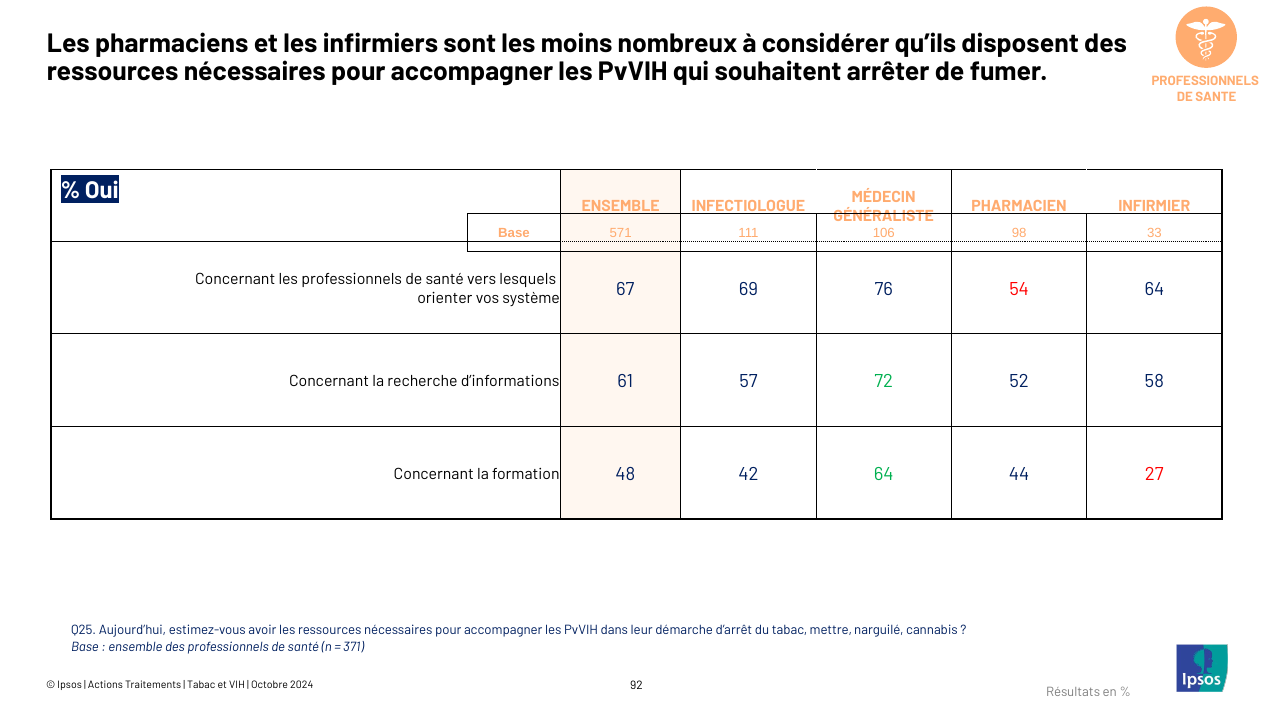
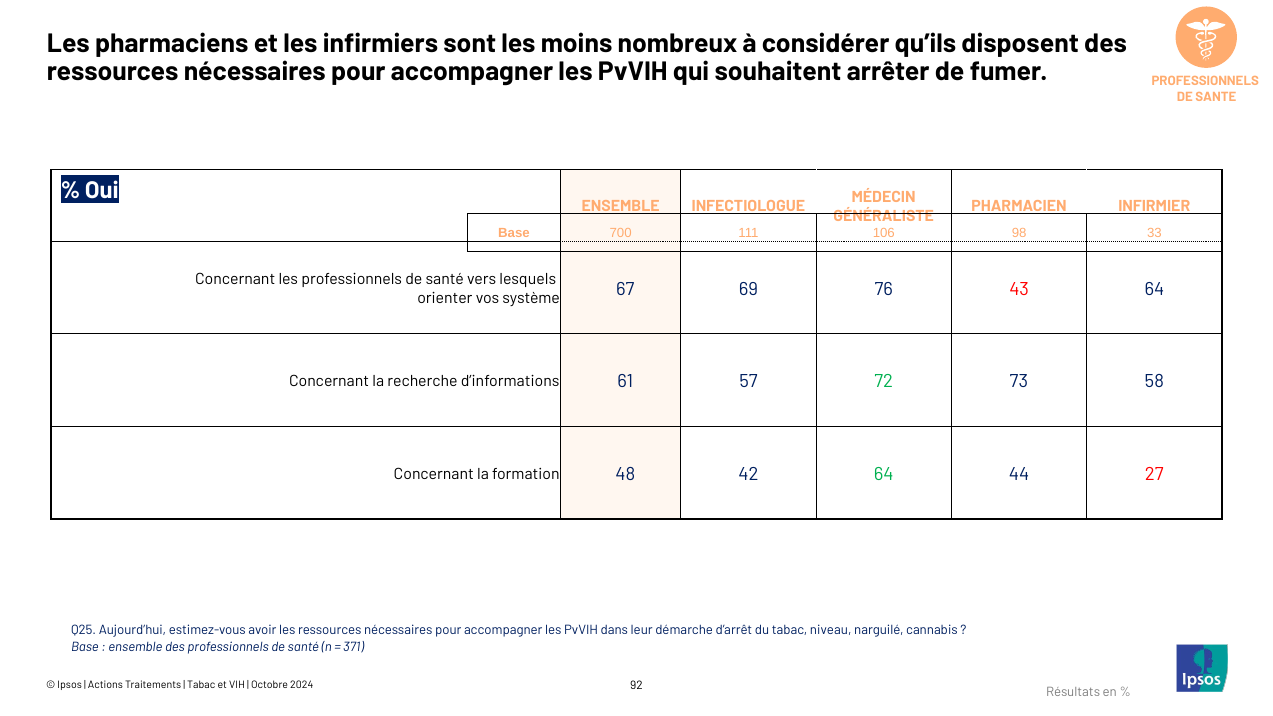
571: 571 -> 700 (621, 233)
54: 54 -> 43 (1019, 289)
52: 52 -> 73 (1019, 382)
mettre: mettre -> niveau (831, 630)
